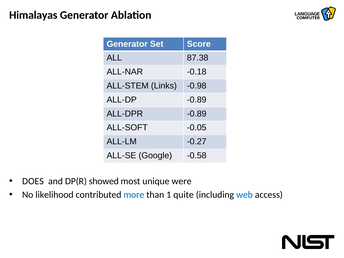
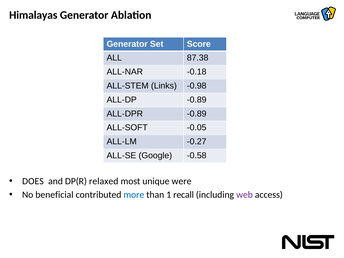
showed: showed -> relaxed (104, 181)
likelihood: likelihood -> beneficial (54, 195)
quite: quite -> recall (184, 195)
web colour: blue -> purple (245, 195)
